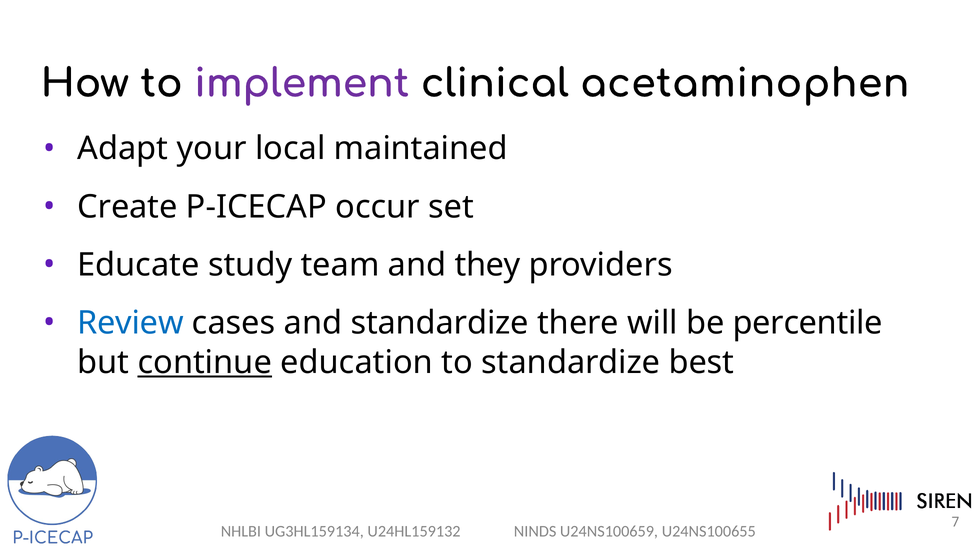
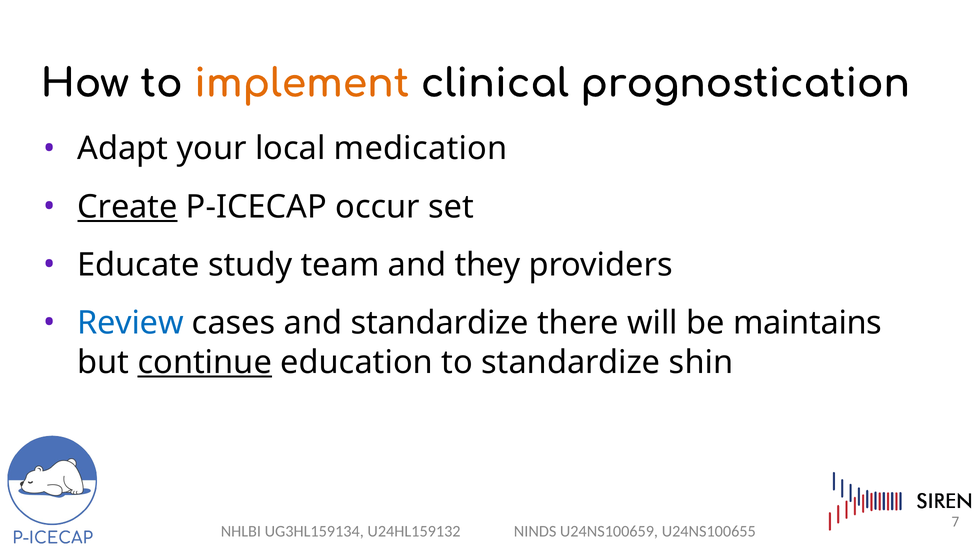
implement colour: purple -> orange (302, 84)
acetaminophen: acetaminophen -> prognostication (745, 84)
maintained: maintained -> medication (421, 149)
Create underline: none -> present (127, 207)
percentile: percentile -> maintains (808, 323)
best: best -> shin (701, 362)
